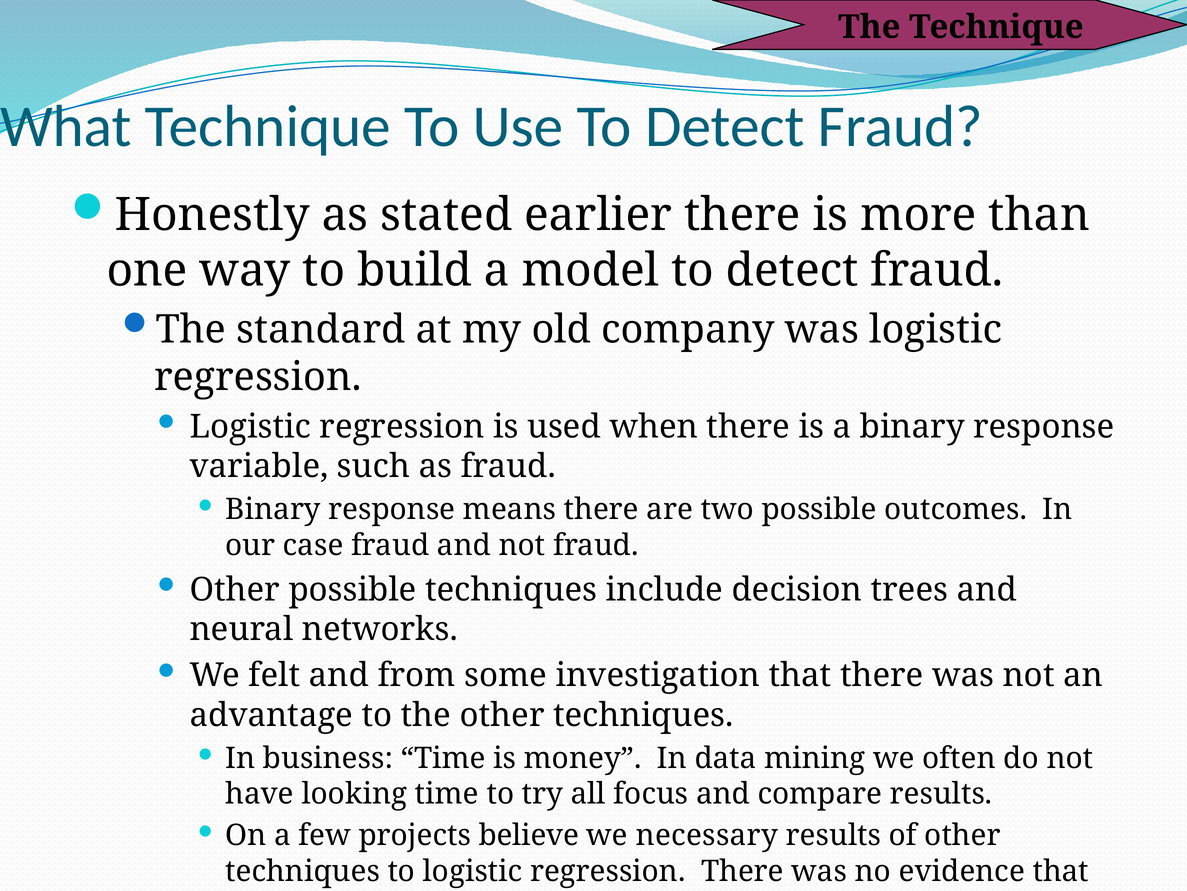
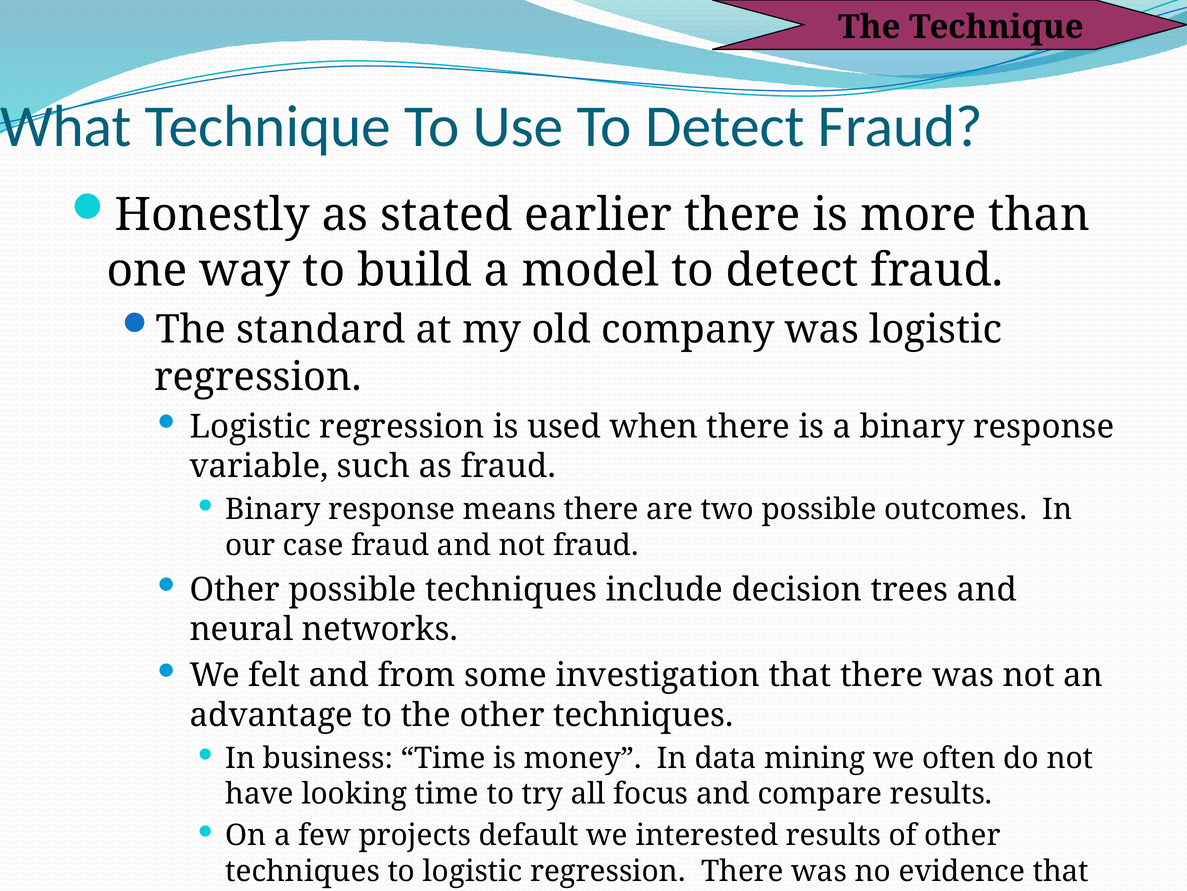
believe: believe -> default (529, 835)
necessary: necessary -> interested (707, 835)
